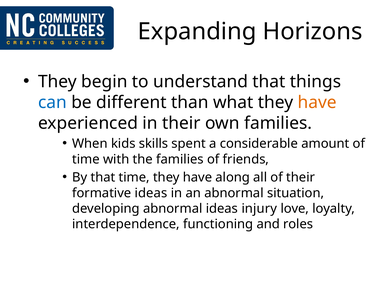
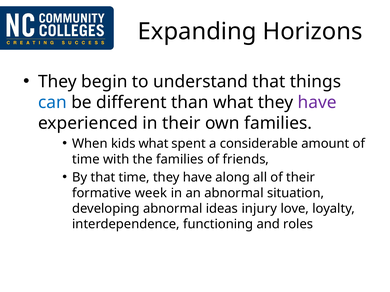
have colour: orange -> purple (317, 103)
kids skills: skills -> what (154, 144)
formative ideas: ideas -> week (151, 193)
